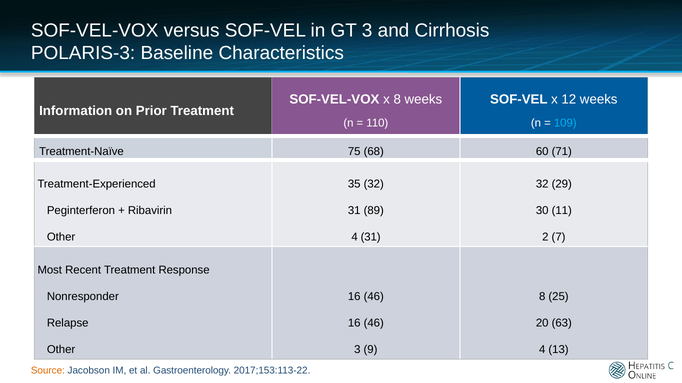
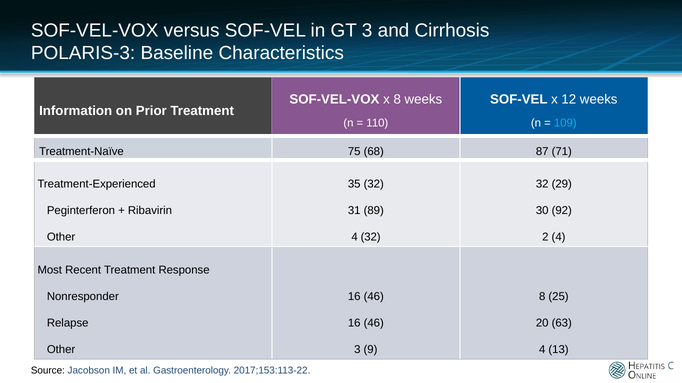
60: 60 -> 87 (542, 152)
11: 11 -> 92 (562, 211)
4 31: 31 -> 32 (371, 237)
2 7: 7 -> 4 (559, 237)
Source colour: orange -> black (48, 371)
